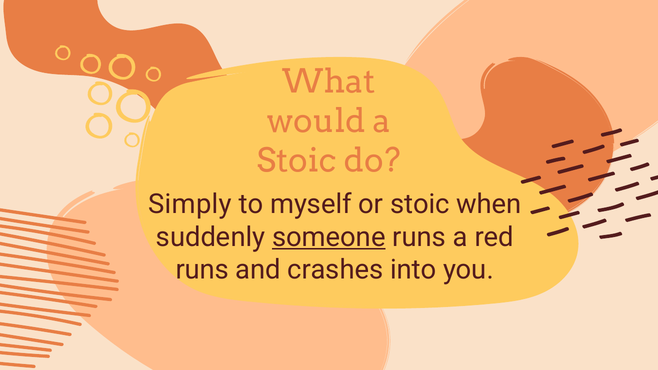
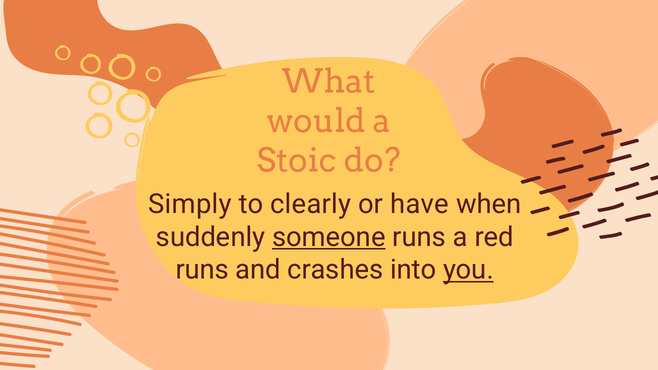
myself: myself -> clearly (311, 204)
or stoic: stoic -> have (420, 204)
you underline: none -> present (468, 270)
